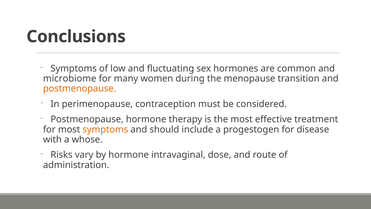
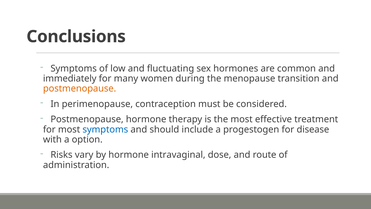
microbiome: microbiome -> immediately (70, 78)
symptoms colour: orange -> blue (105, 129)
whose: whose -> option (87, 139)
